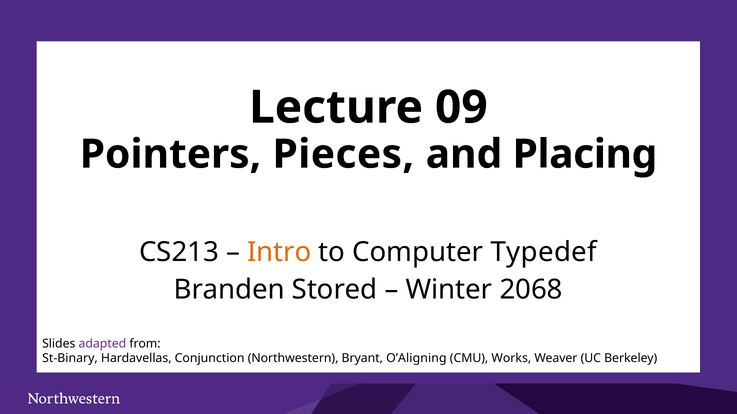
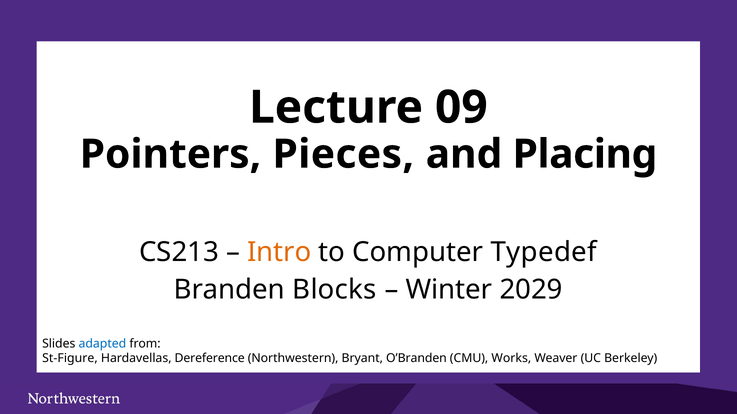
Stored: Stored -> Blocks (335, 290)
2068: 2068 -> 2029 (531, 290)
adapted colour: purple -> blue (102, 344)
St-Binary: St-Binary -> St-Figure (70, 359)
Conjunction: Conjunction -> Dereference (210, 359)
O’Aligning: O’Aligning -> O’Branden (416, 359)
